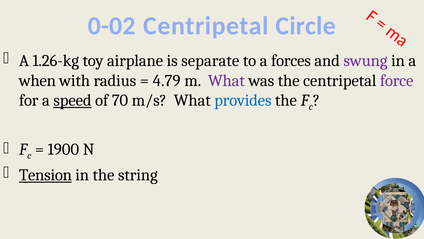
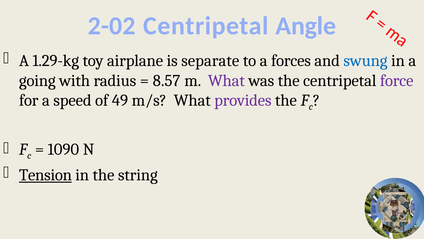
0-02: 0-02 -> 2-02 (112, 26)
Circle: Circle -> Angle (306, 26)
1.26-kg: 1.26-kg -> 1.29-kg (56, 61)
swung colour: purple -> blue (365, 61)
when: when -> going (37, 80)
4.79: 4.79 -> 8.57 (167, 80)
speed underline: present -> none (72, 100)
70: 70 -> 49 (120, 100)
provides colour: blue -> purple (243, 100)
1900: 1900 -> 1090 (63, 149)
